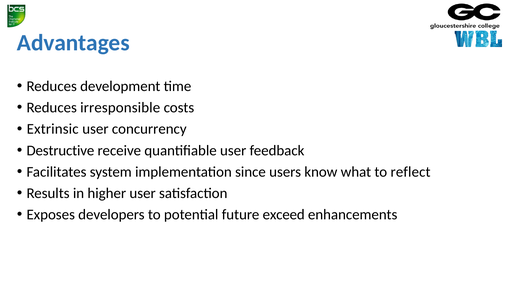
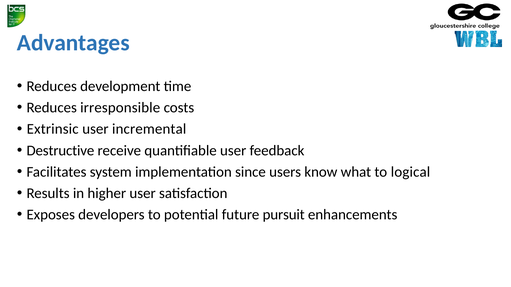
concurrency: concurrency -> incremental (149, 129)
reflect: reflect -> logical (411, 172)
exceed: exceed -> pursuit (284, 215)
